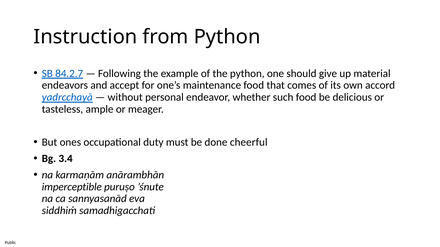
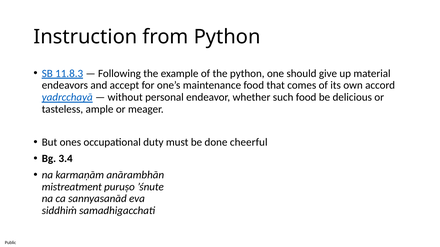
84.2.7: 84.2.7 -> 11.8.3 (69, 74)
imperceptible: imperceptible -> mistreatment (72, 187)
